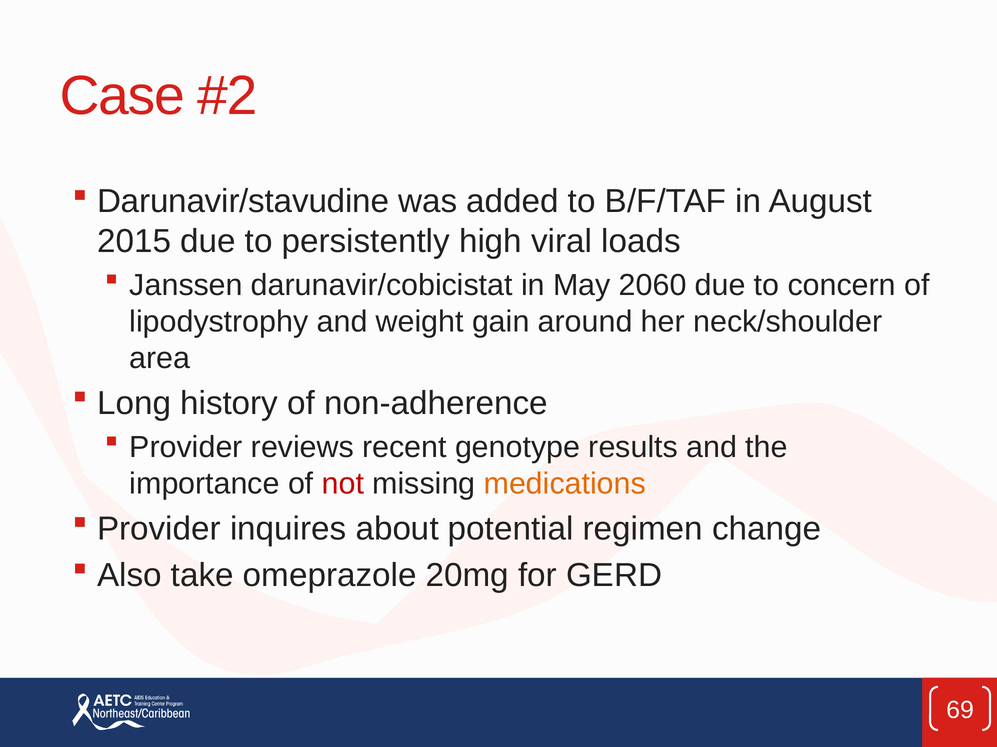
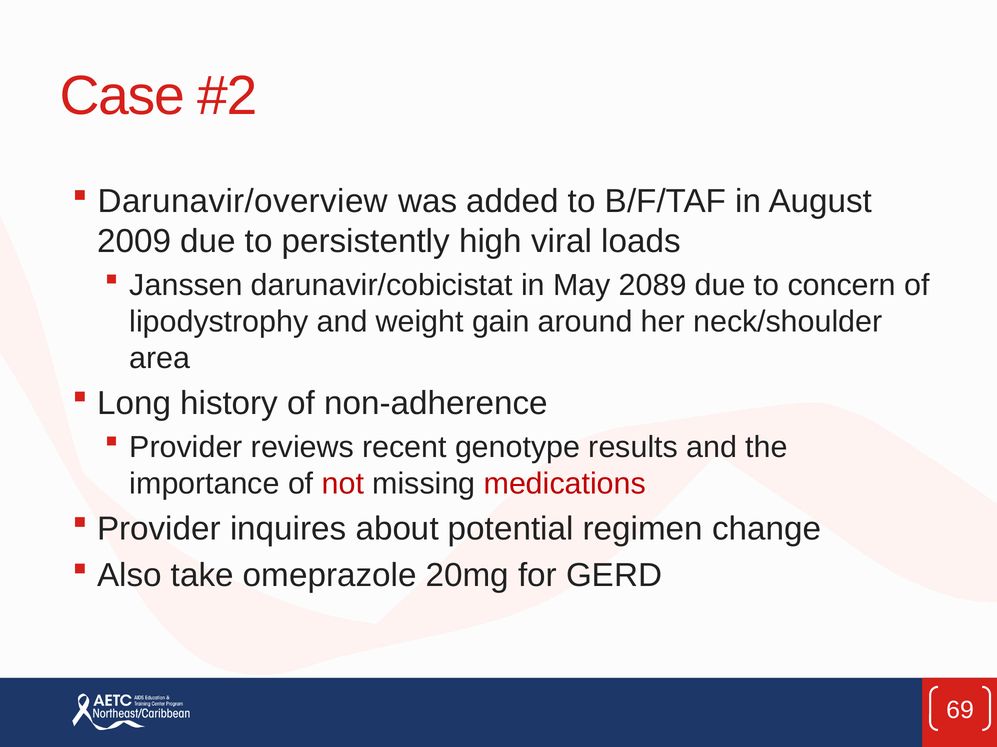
Darunavir/stavudine: Darunavir/stavudine -> Darunavir/overview (243, 202)
2015: 2015 -> 2009 (134, 242)
2060: 2060 -> 2089 (653, 286)
medications colour: orange -> red (565, 484)
